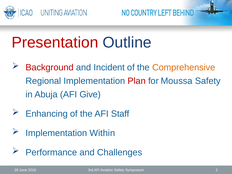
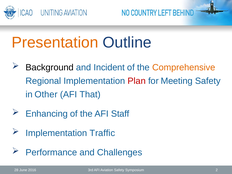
Presentation colour: red -> orange (55, 43)
Background colour: red -> black (50, 67)
Moussa: Moussa -> Meeting (177, 81)
Abuja: Abuja -> Other (46, 94)
Give: Give -> That (90, 94)
Within: Within -> Traffic (102, 133)
